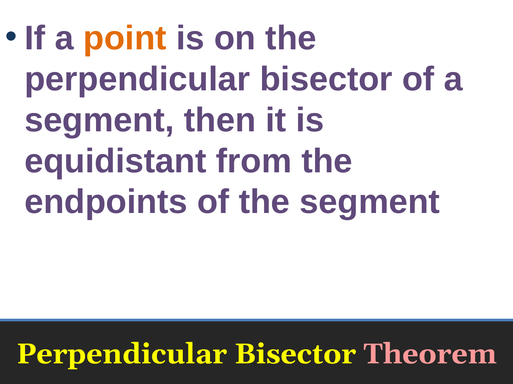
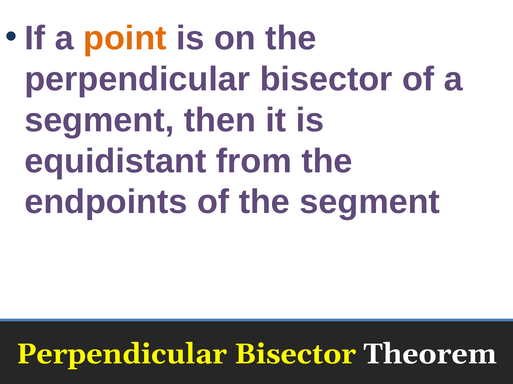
Theorem colour: pink -> white (430, 355)
